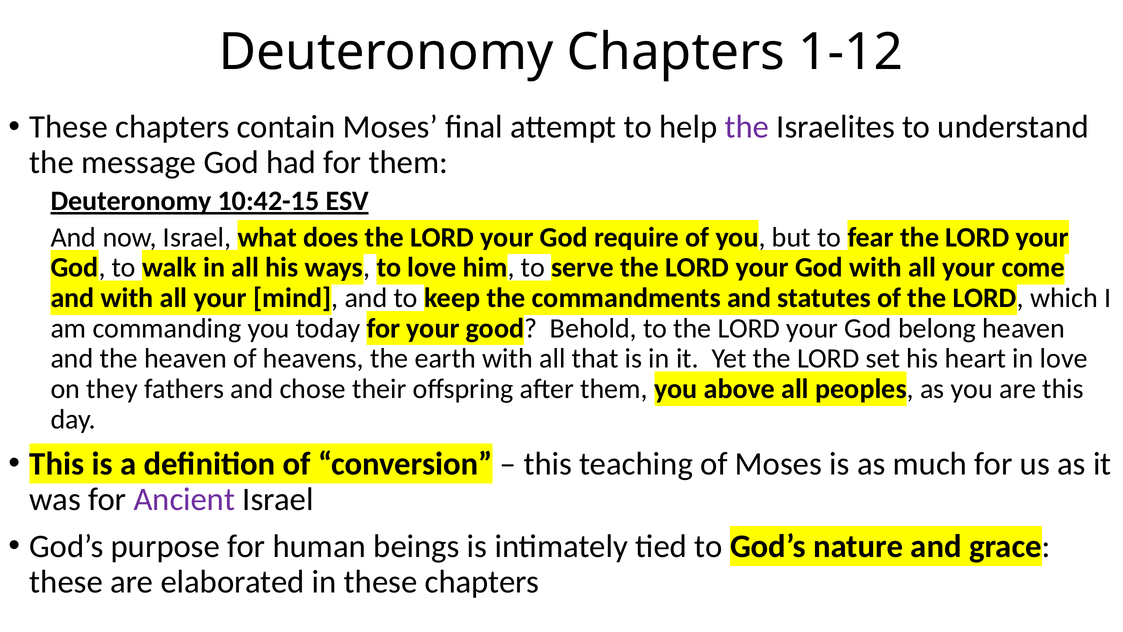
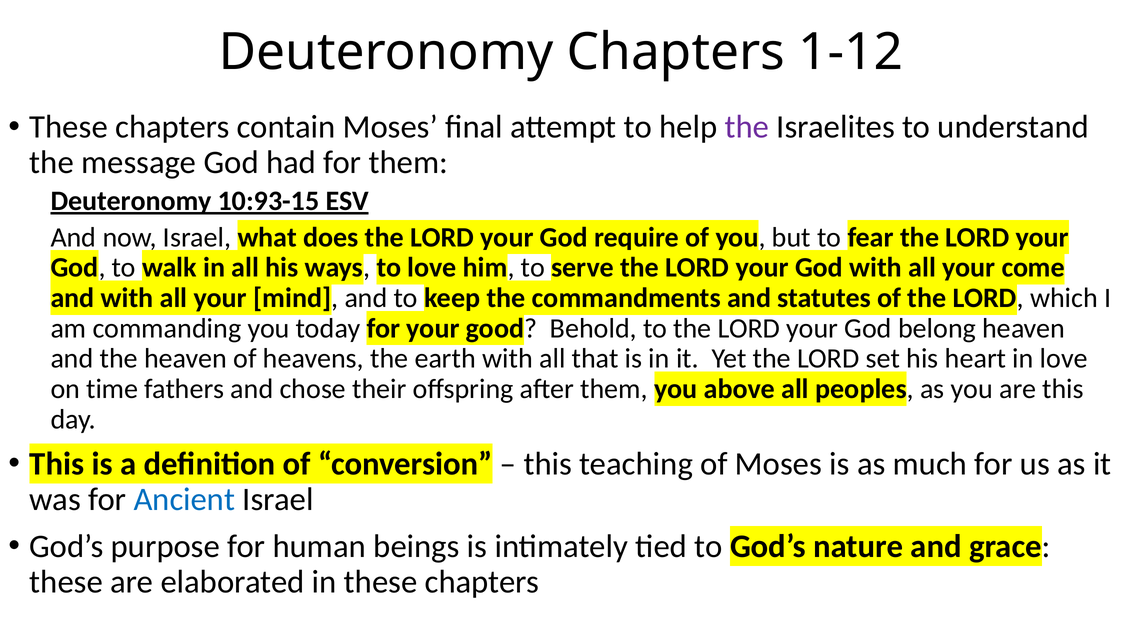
10:42-15: 10:42-15 -> 10:93-15 (269, 201)
they: they -> time (112, 389)
Ancient colour: purple -> blue (184, 499)
